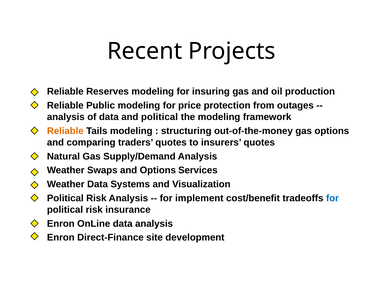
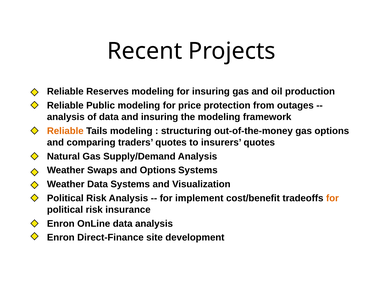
and political: political -> insuring (160, 117)
Options Services: Services -> Systems (198, 170)
for colour: blue -> orange (332, 198)
